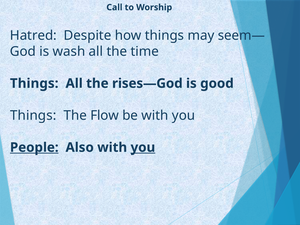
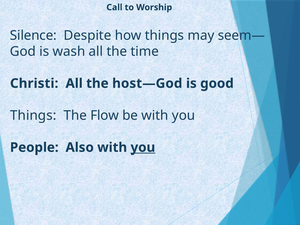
Hatred: Hatred -> Silence (33, 35)
Things: Things -> Christi (34, 83)
rises—God: rises—God -> host—God (147, 83)
People underline: present -> none (34, 147)
